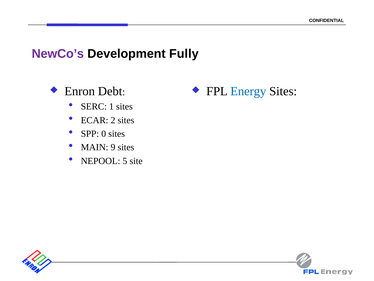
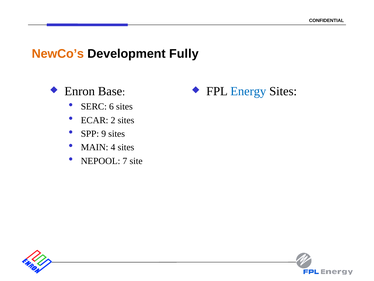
NewCo’s colour: purple -> orange (58, 54)
Debt: Debt -> Base (110, 91)
1: 1 -> 6 (111, 106)
0: 0 -> 9 (104, 134)
9: 9 -> 4 (113, 147)
5: 5 -> 7 (125, 161)
